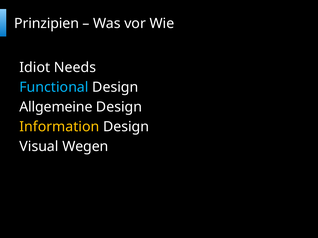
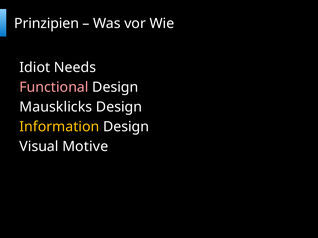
Functional colour: light blue -> pink (54, 87)
Allgemeine: Allgemeine -> Mausklicks (56, 107)
Wegen: Wegen -> Motive (85, 147)
